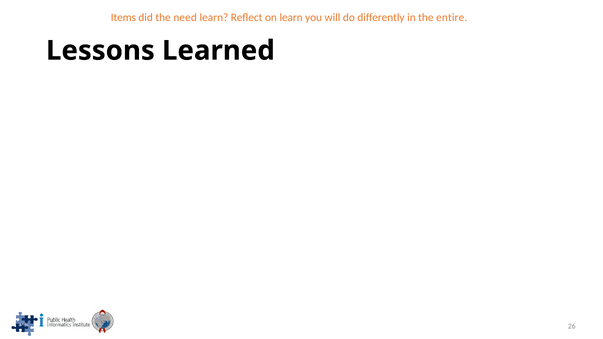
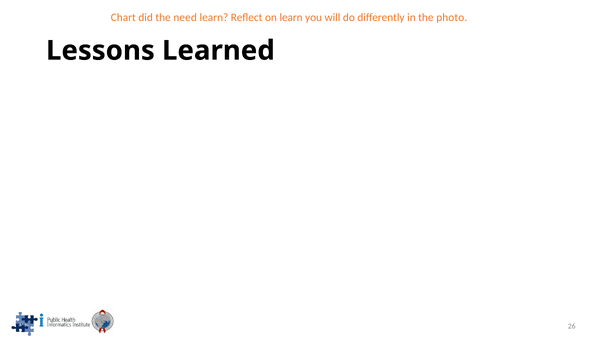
Items: Items -> Chart (123, 17)
entire: entire -> photo (452, 17)
